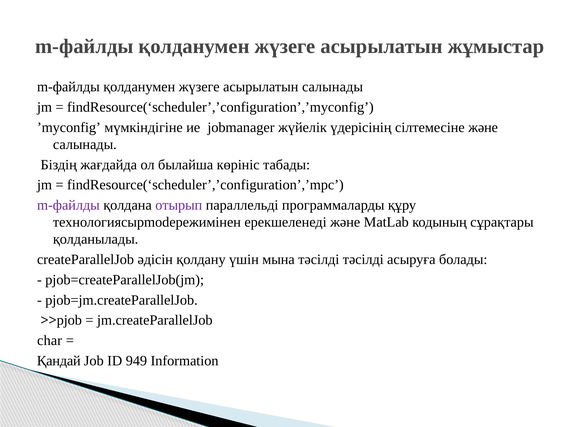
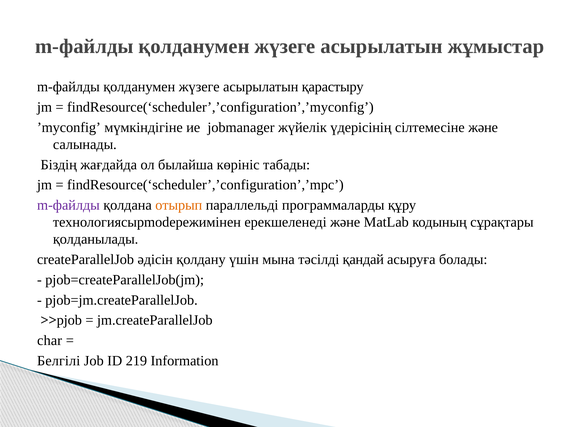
асырылатын салынады: салынады -> қарастыру (333, 87)
отырып colour: purple -> orange (179, 205)
тәсілді тәсілді: тәсілді -> қандай (363, 259)
Қандай: Қандай -> Белгілі (59, 361)
949: 949 -> 219 (136, 361)
